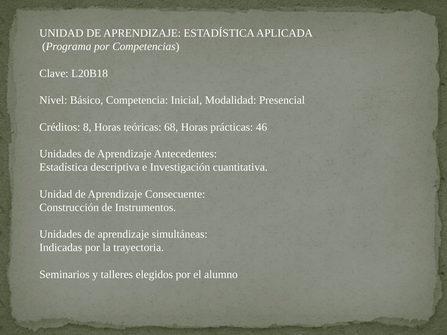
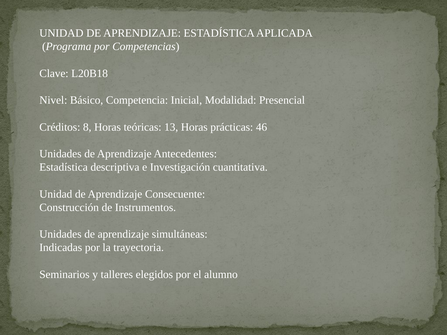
68: 68 -> 13 (171, 127)
